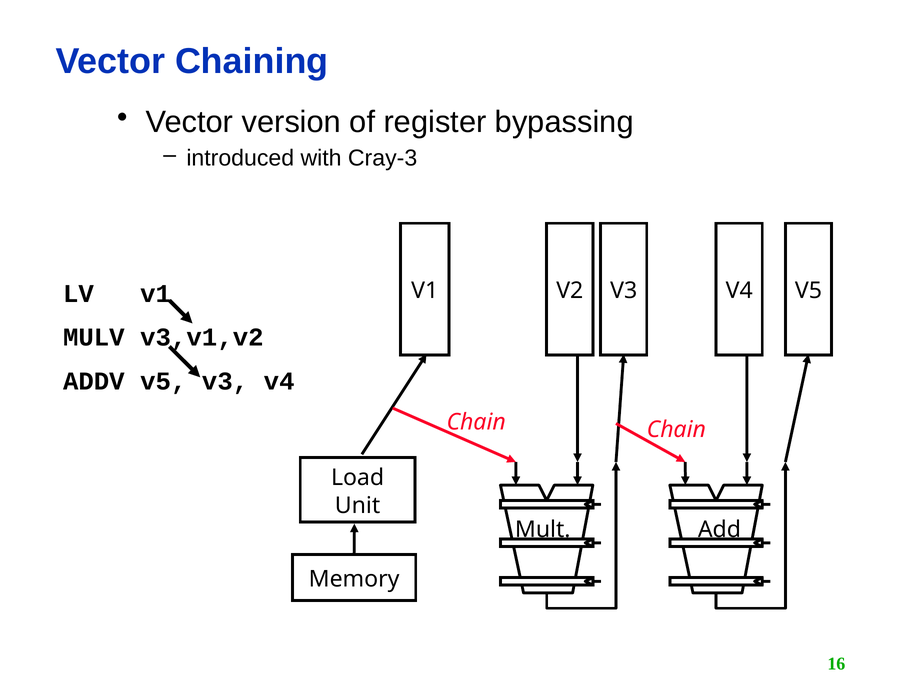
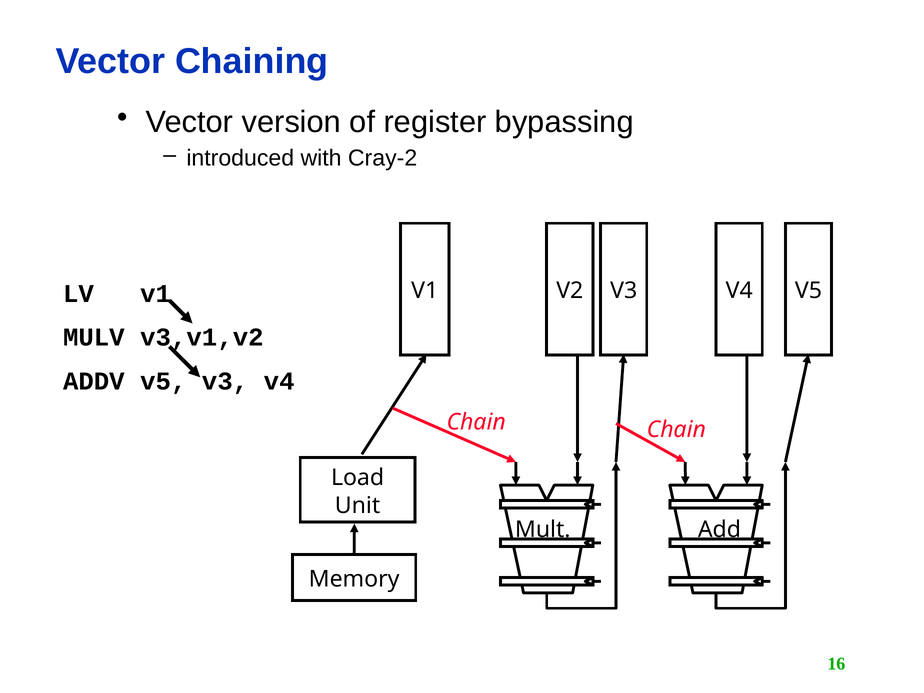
Cray-3: Cray-3 -> Cray-2 (383, 158)
